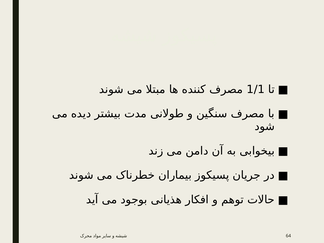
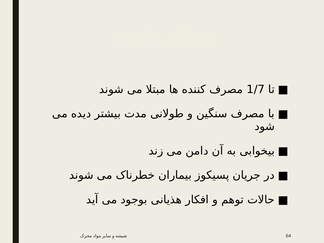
1/1: 1/1 -> 1/7 (256, 89)
